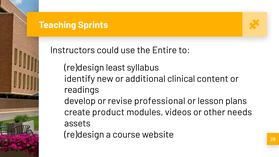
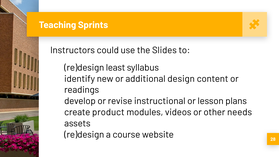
Entire: Entire -> Slides (164, 50)
clinical: clinical -> design (181, 79)
professional: professional -> instructional (160, 101)
